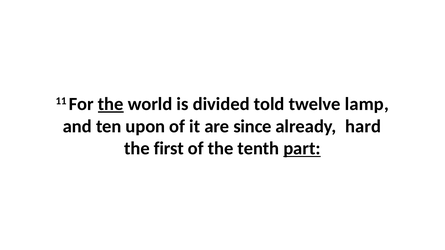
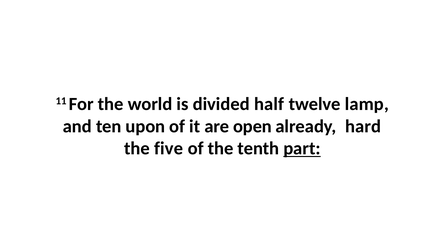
the underline: present -> none (111, 104)
told: told -> half (269, 104)
since: since -> open (252, 126)
first: first -> five (169, 149)
